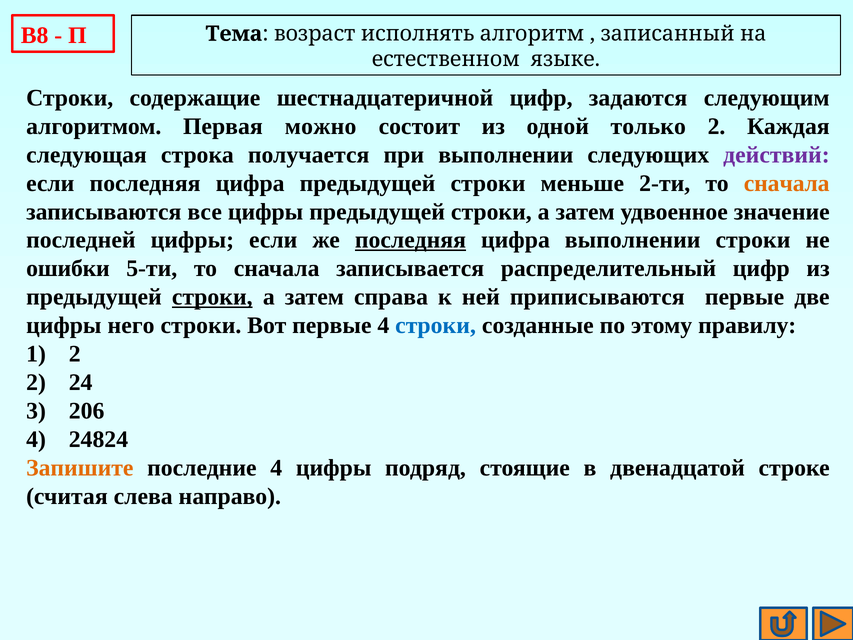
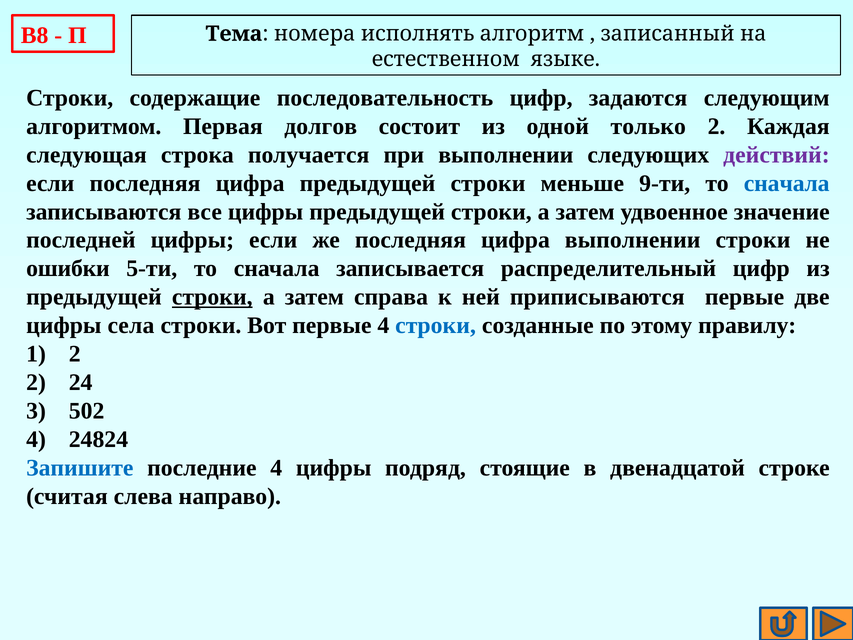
возраст: возраст -> номера (315, 34)
шестнадцатеричной: шестнадцатеричной -> последовательность (385, 98)
можно: можно -> долгов (321, 126)
2-ти: 2-ти -> 9-ти (665, 183)
сначала colour: orange -> blue (787, 183)
последняя underline: present -> none (410, 240)
него: него -> села (131, 325)
206: 206 -> 502 (87, 411)
Запишите colour: orange -> blue (80, 468)
